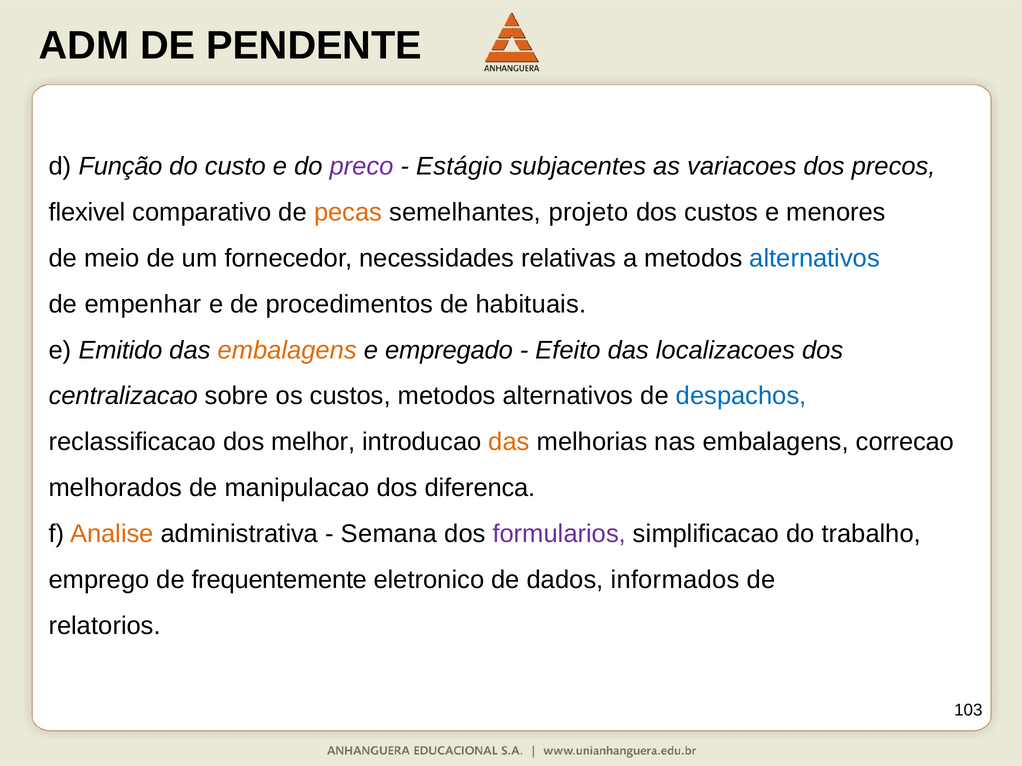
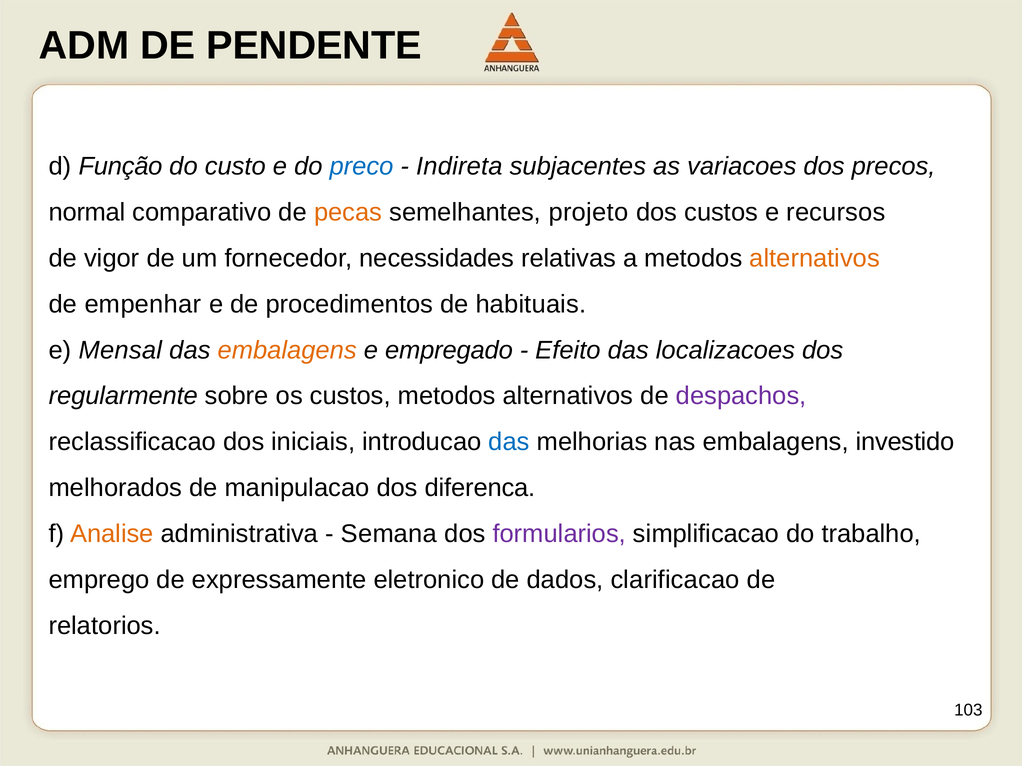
preco colour: purple -> blue (361, 166)
Estágio: Estágio -> Indireta (459, 166)
flexivel: flexivel -> normal (87, 212)
menores: menores -> recursos (836, 212)
meio: meio -> vigor (112, 258)
alternativos colour: blue -> orange (815, 258)
Emitido: Emitido -> Mensal (120, 350)
centralizacao: centralizacao -> regularmente (123, 396)
despachos colour: blue -> purple (741, 396)
melhor: melhor -> iniciais (313, 442)
das colour: orange -> blue (509, 442)
correcao: correcao -> investido (905, 442)
frequentemente: frequentemente -> expressamente (279, 580)
informados: informados -> clarificacao (675, 580)
